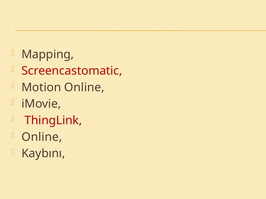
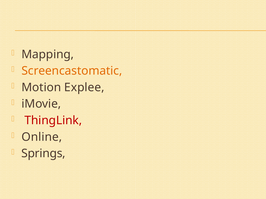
Screencastomatic colour: red -> orange (72, 71)
Motion Online: Online -> Explee (84, 88)
Kaybını: Kaybını -> Springs (43, 154)
